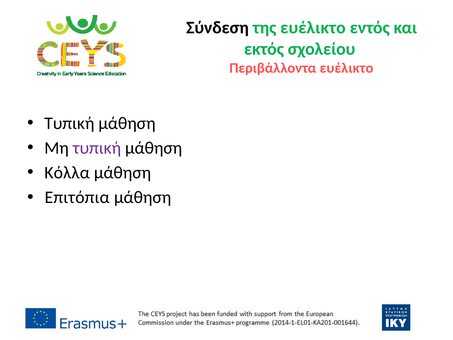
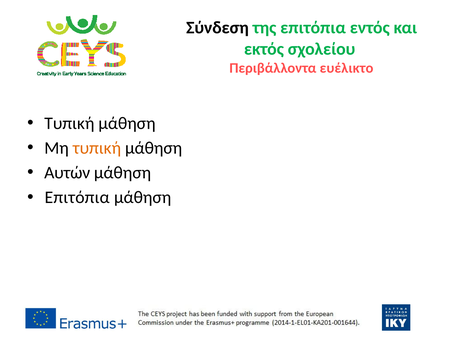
της ευέλικτο: ευέλικτο -> επιτόπια (313, 28)
τυπική colour: purple -> orange (97, 148)
Κόλλα: Κόλλα -> Αυτών (67, 173)
